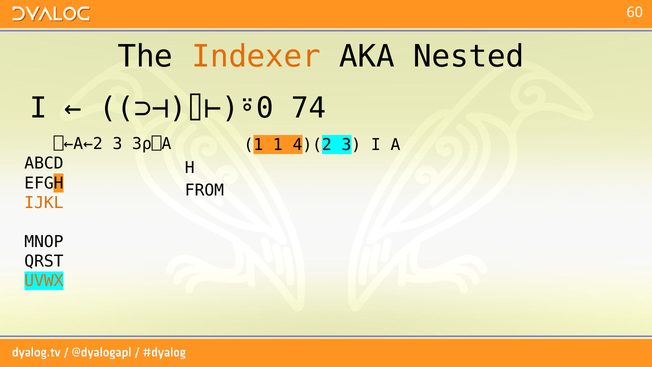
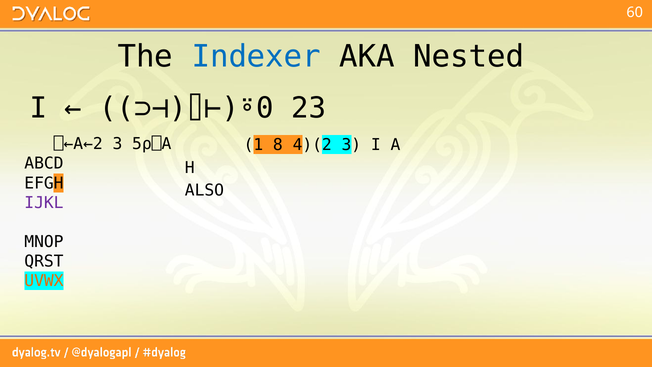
Indexer colour: orange -> blue (256, 56)
74: 74 -> 23 (309, 108)
3⍴⎕A: 3⍴⎕A -> 5⍴⎕A (152, 144)
1 1: 1 -> 8 (278, 145)
FROM: FROM -> ALSO (204, 190)
IJKL colour: orange -> purple (44, 203)
